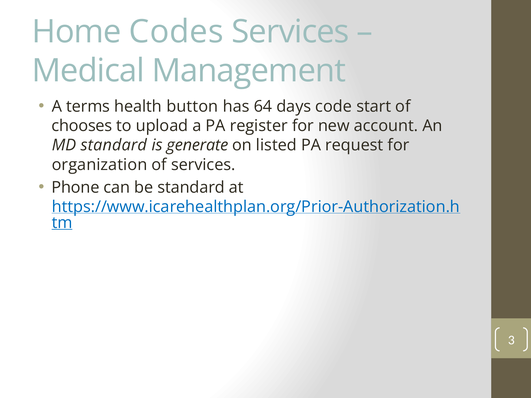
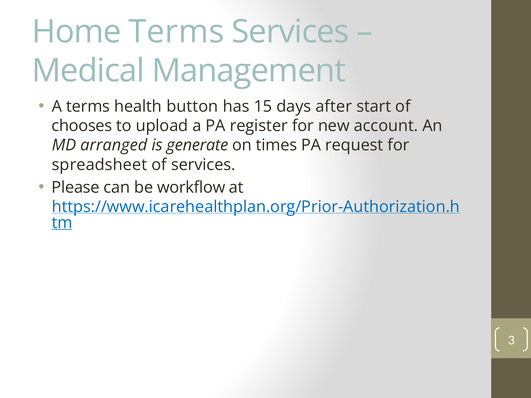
Home Codes: Codes -> Terms (176, 32)
64: 64 -> 15 (263, 106)
code: code -> after (334, 106)
MD standard: standard -> arranged (114, 145)
listed: listed -> times (277, 145)
organization: organization -> spreadsheet (100, 165)
Phone: Phone -> Please (76, 187)
be standard: standard -> workflow (191, 187)
